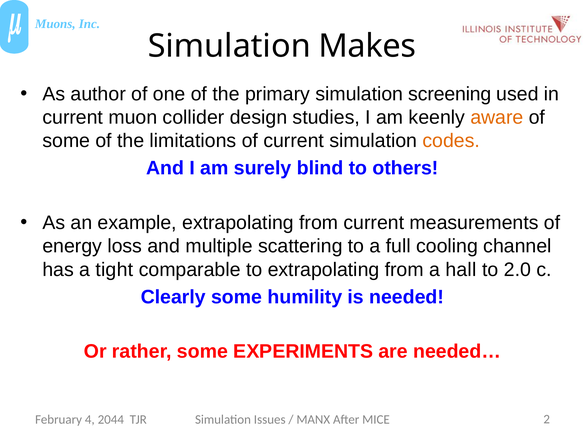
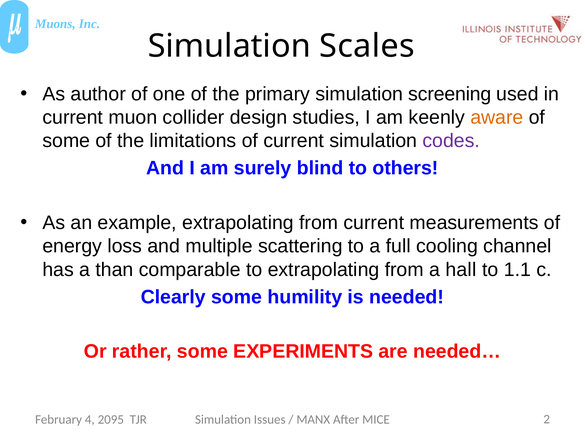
Makes: Makes -> Scales (367, 46)
codes colour: orange -> purple (451, 141)
tight: tight -> than (114, 269)
2.0: 2.0 -> 1.1 (517, 269)
2044: 2044 -> 2095 (111, 419)
